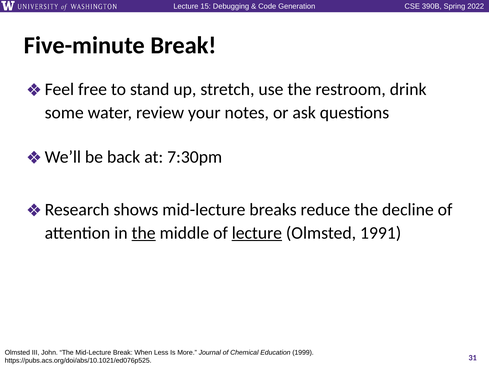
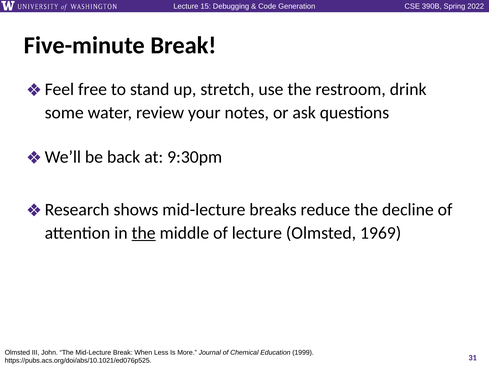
7:30pm: 7:30pm -> 9:30pm (195, 157)
lecture underline: present -> none (257, 233)
1991: 1991 -> 1969 (381, 233)
